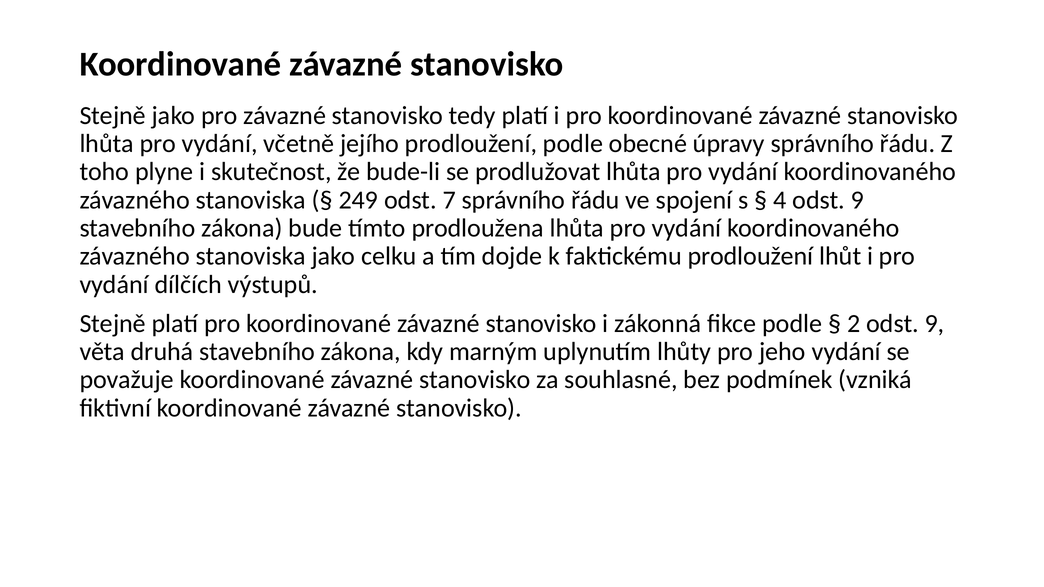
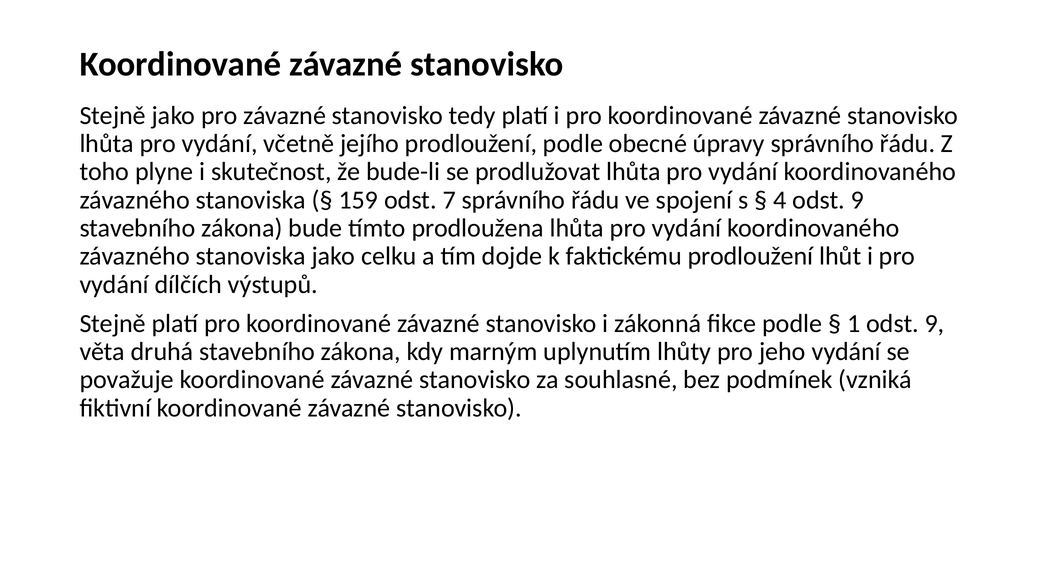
249: 249 -> 159 (358, 200)
2: 2 -> 1 (854, 324)
